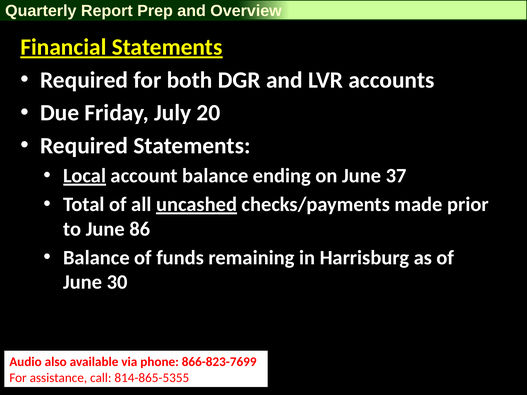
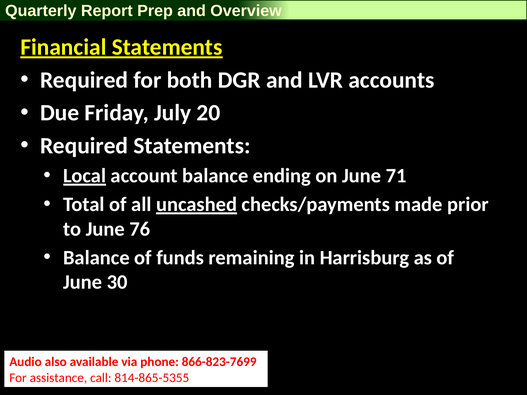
37: 37 -> 71 (396, 176)
86: 86 -> 76 (140, 229)
